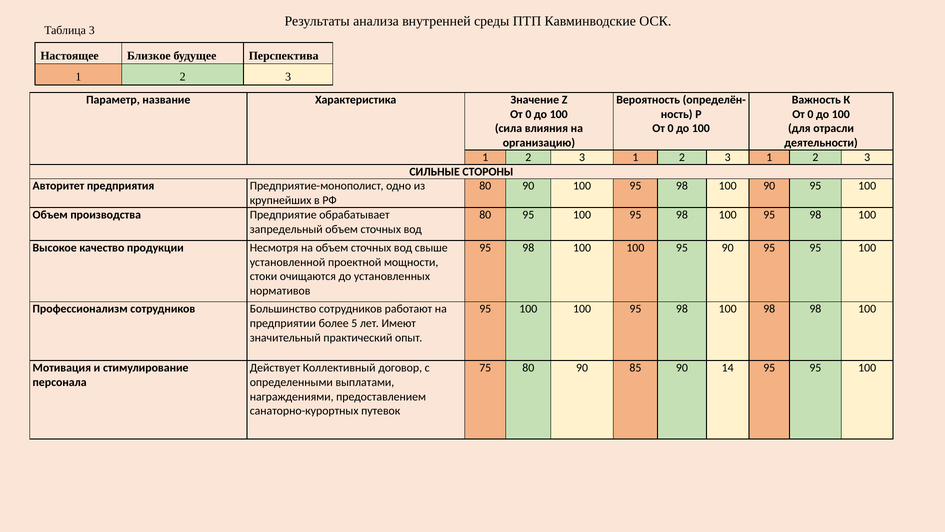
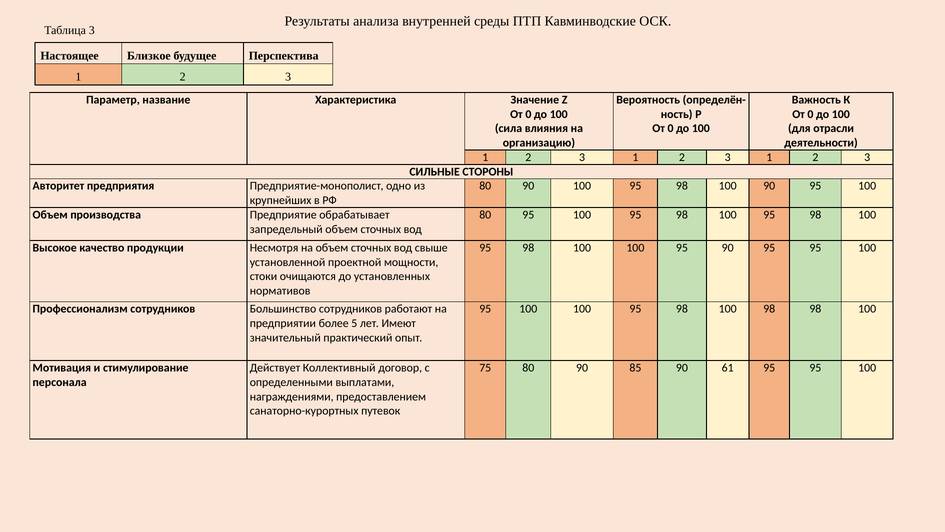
14: 14 -> 61 (728, 367)
